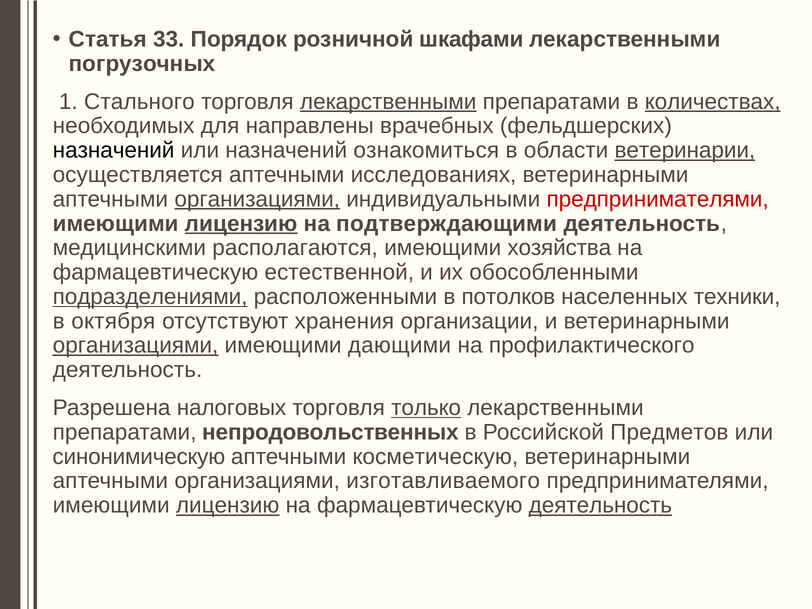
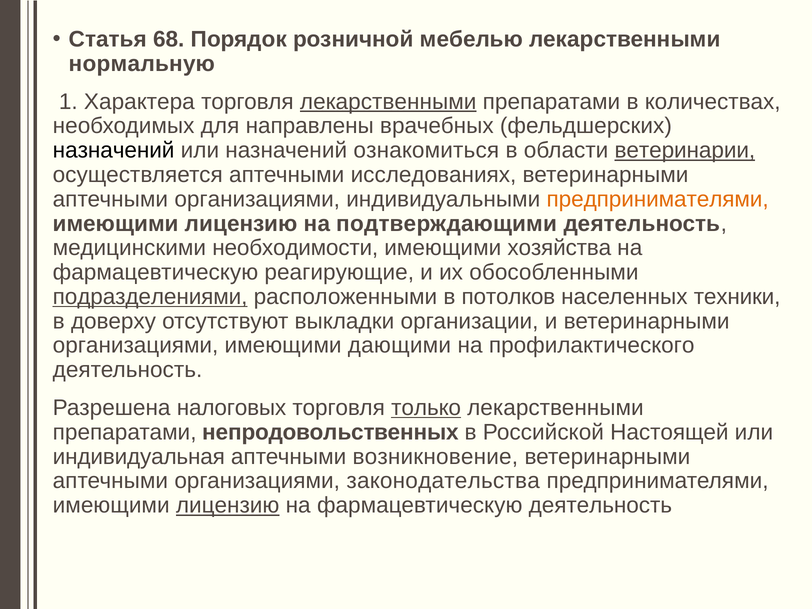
33: 33 -> 68 (169, 39)
шкафами: шкафами -> мебелью (471, 39)
погрузочных: погрузочных -> нормальную (142, 64)
Стального: Стального -> Характера (139, 102)
количествах underline: present -> none (713, 102)
организациями underline: present -> none (257, 199)
предпринимателями colour: red -> orange (658, 199)
лицензию underline: present -> none (241, 224)
располагаются: располагаются -> необходимости (295, 248)
естественной: естественной -> реагирующие (339, 272)
октября: октября -> доверху (113, 321)
хранения: хранения -> выкладки (344, 321)
организациями underline: present -> none (136, 346)
Предметов: Предметов -> Настоящей (669, 432)
синонимическую: синонимическую -> индивидуальная (139, 457)
косметическую: косметическую -> возникновение (435, 457)
изготавливаемого: изготавливаемого -> законодательства (443, 481)
деятельность underline: present -> none (600, 505)
